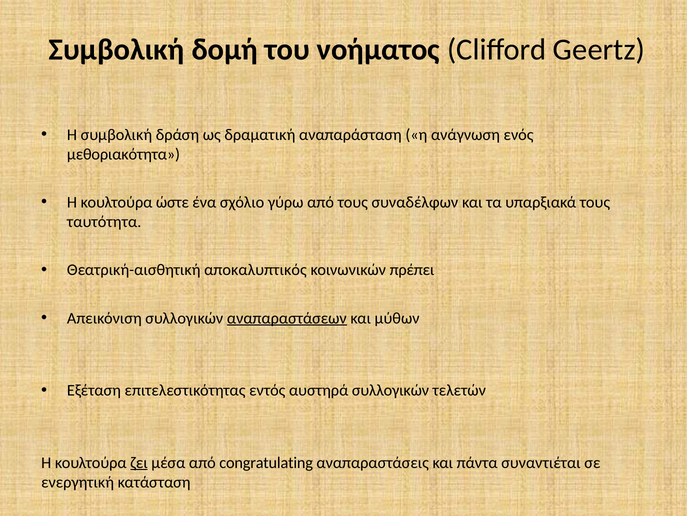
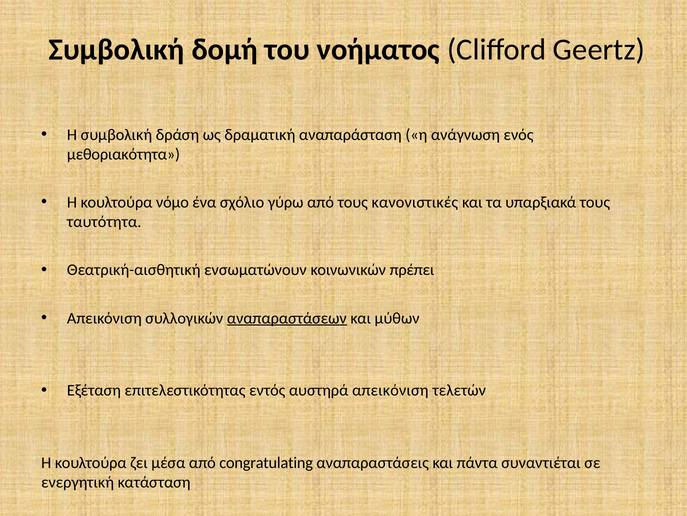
ώστε: ώστε -> νόμο (172, 202)
συναδέλφων: συναδέλφων -> κανονιστικές (415, 202)
αποκαλυπτικός: αποκαλυπτικός -> ενσωματώνουν (255, 270)
αυστηρά συλλογικών: συλλογικών -> απεικόνιση (390, 390)
ζει underline: present -> none (139, 462)
